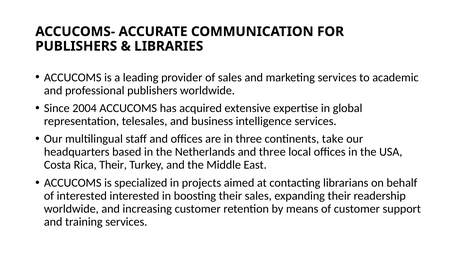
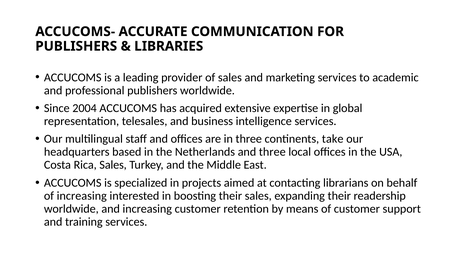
Rica Their: Their -> Sales (113, 165)
of interested: interested -> increasing (82, 196)
